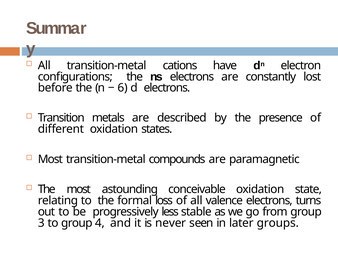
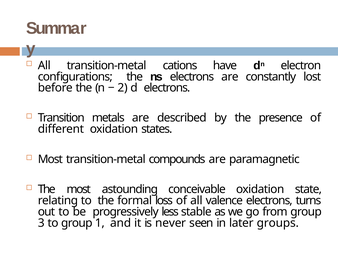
6: 6 -> 2 (123, 88)
4: 4 -> 1 (100, 223)
